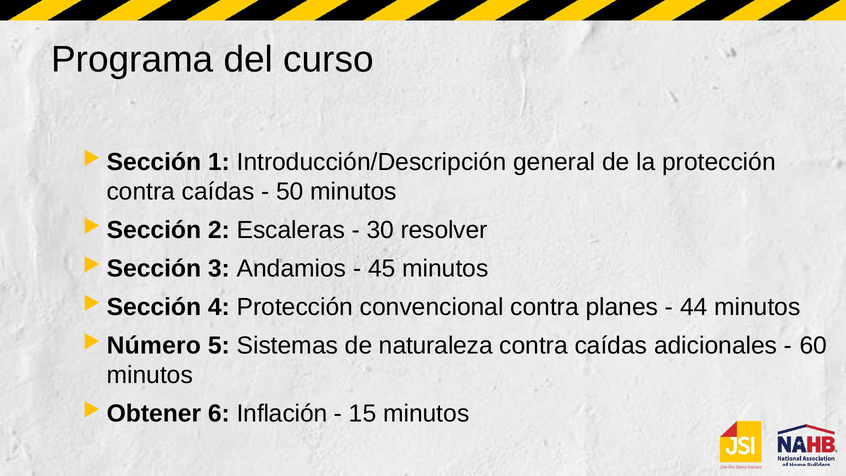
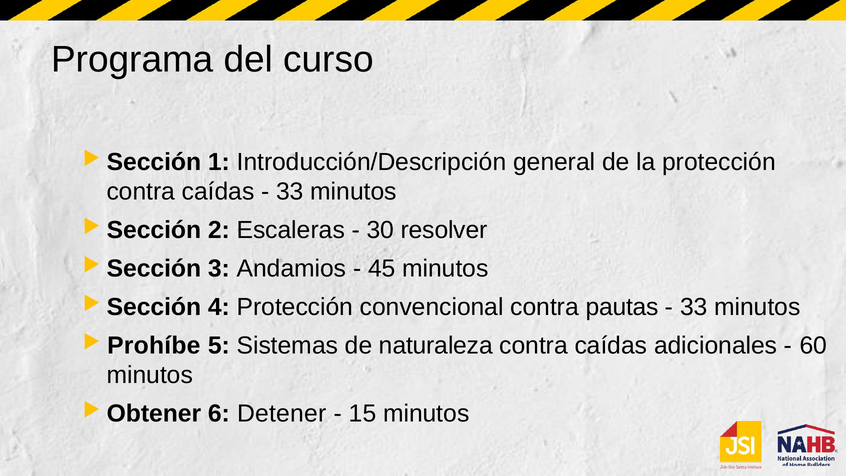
50: 50 -> 33 (290, 192)
planes: planes -> pautas (622, 307)
44: 44 -> 33 (694, 307)
Número: Número -> Prohíbe (154, 346)
Inflación: Inflación -> Detener (282, 414)
